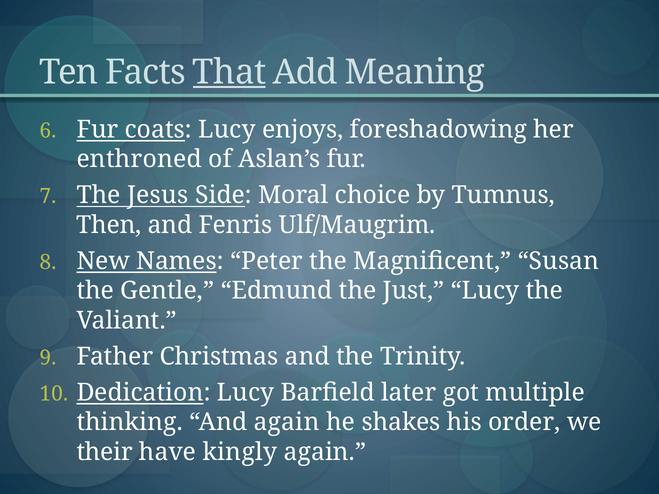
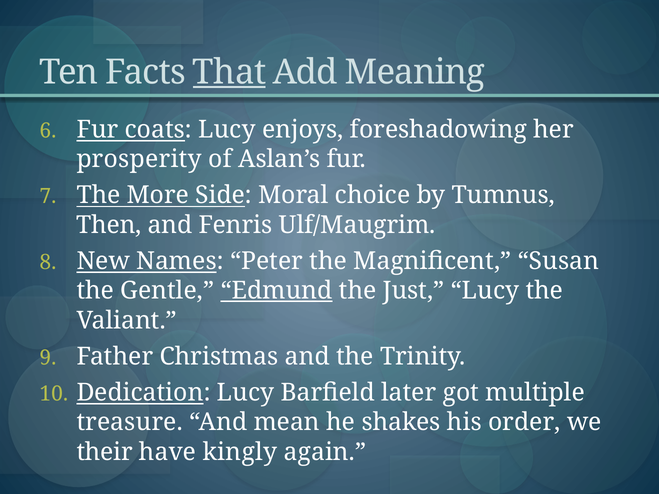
enthroned: enthroned -> prosperity (139, 159)
Jesus: Jesus -> More (158, 195)
Edmund underline: none -> present (276, 291)
thinking: thinking -> treasure (130, 422)
And again: again -> mean (287, 422)
